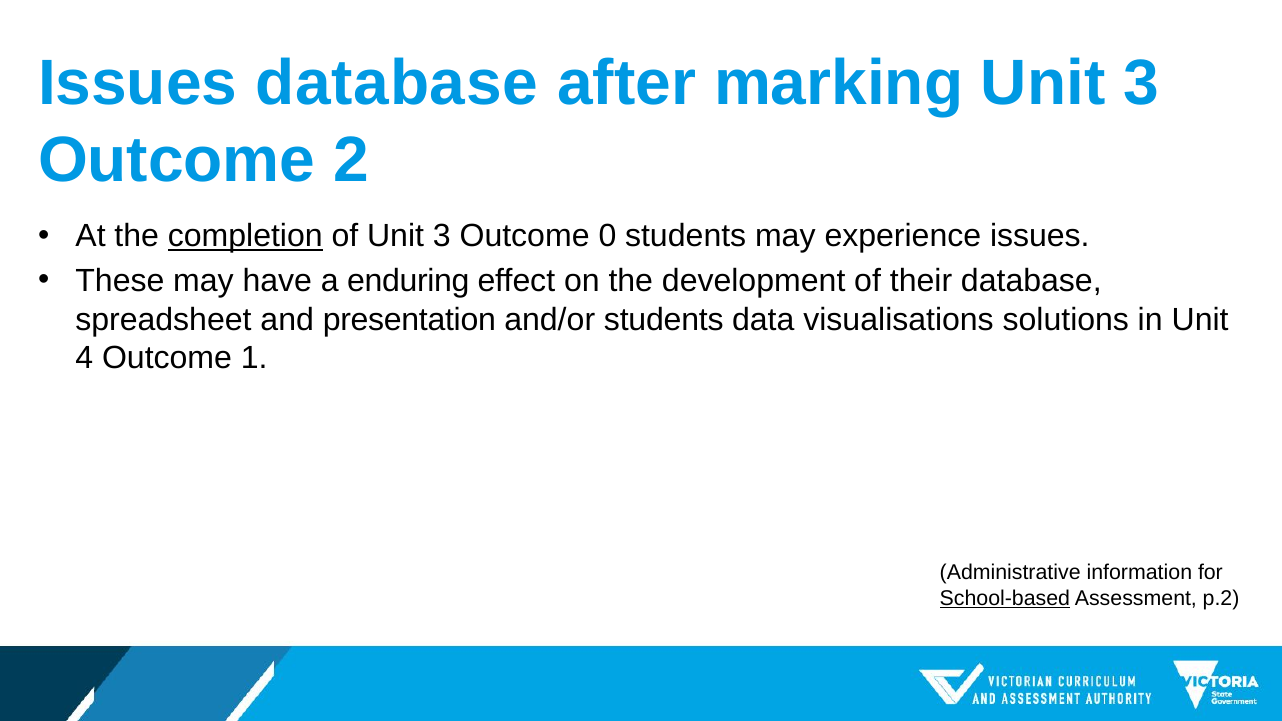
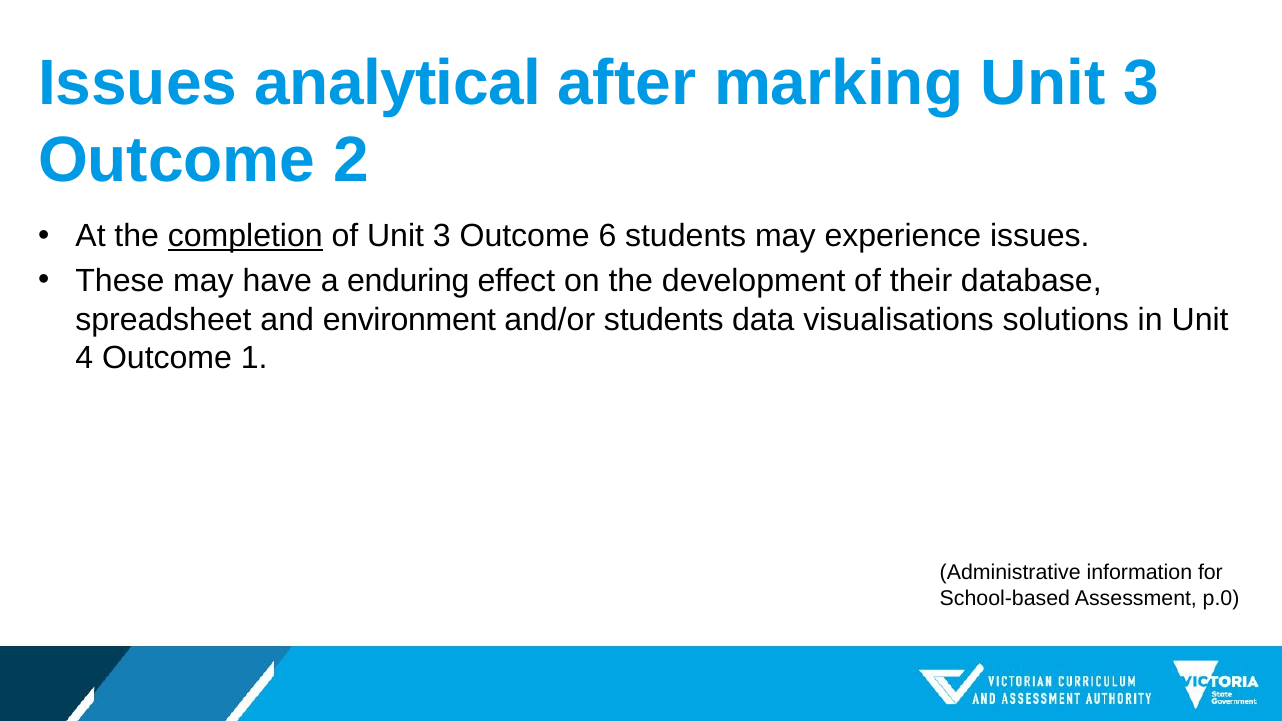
Issues database: database -> analytical (398, 84)
0: 0 -> 6 (607, 236)
presentation: presentation -> environment (409, 320)
School-based underline: present -> none (1005, 598)
p.2: p.2 -> p.0 (1221, 598)
